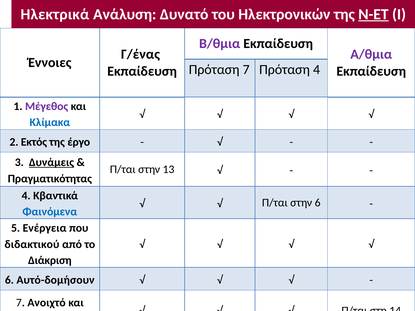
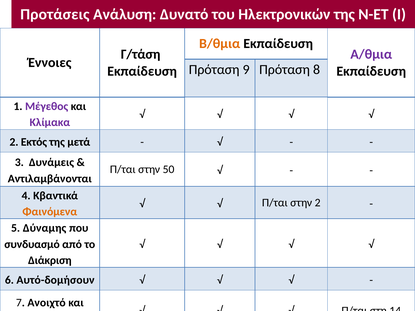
Ηλεκτρικά: Ηλεκτρικά -> Προτάσεις (55, 14)
Ν-ΕΤ underline: present -> none (373, 14)
Β/θμια colour: purple -> orange (220, 44)
Γ/ένας: Γ/ένας -> Γ/τάση (141, 54)
Πρόταση 7: 7 -> 9 (246, 70)
Πρόταση 4: 4 -> 8 (317, 70)
Κλίμακα colour: blue -> purple (50, 123)
έργο: έργο -> μετά (79, 142)
Δυνάμεις underline: present -> none (51, 162)
13: 13 -> 50 (169, 170)
Πραγματικότητας: Πραγματικότητας -> Αντιλαμβάνονται (50, 179)
στην 6: 6 -> 2 (318, 203)
Φαινόμενα colour: blue -> orange (50, 212)
Ενέργεια: Ενέργεια -> Δύναμης (45, 228)
διδακτικού: διδακτικού -> συνδυασμό (32, 244)
